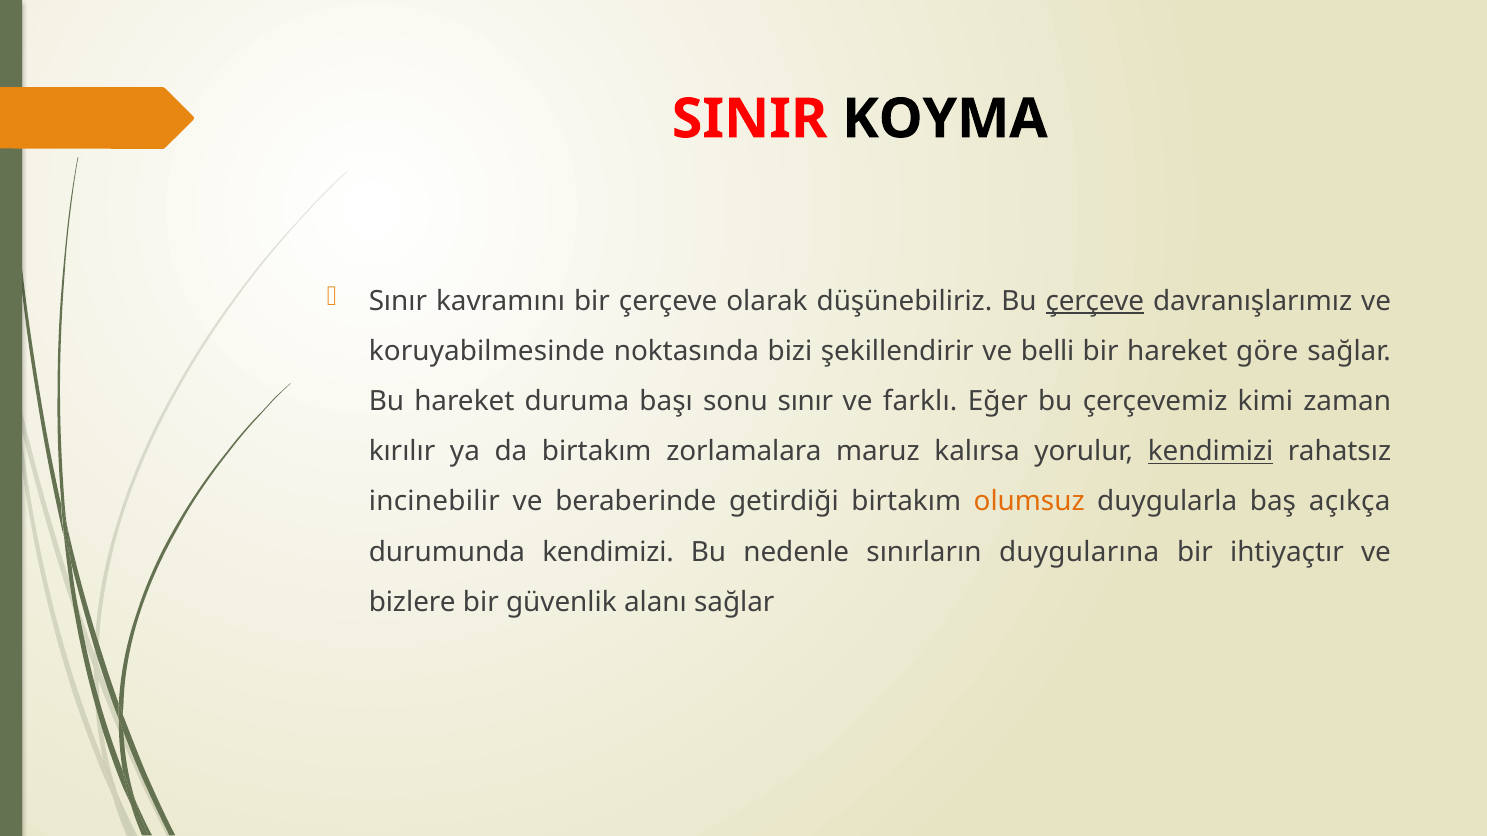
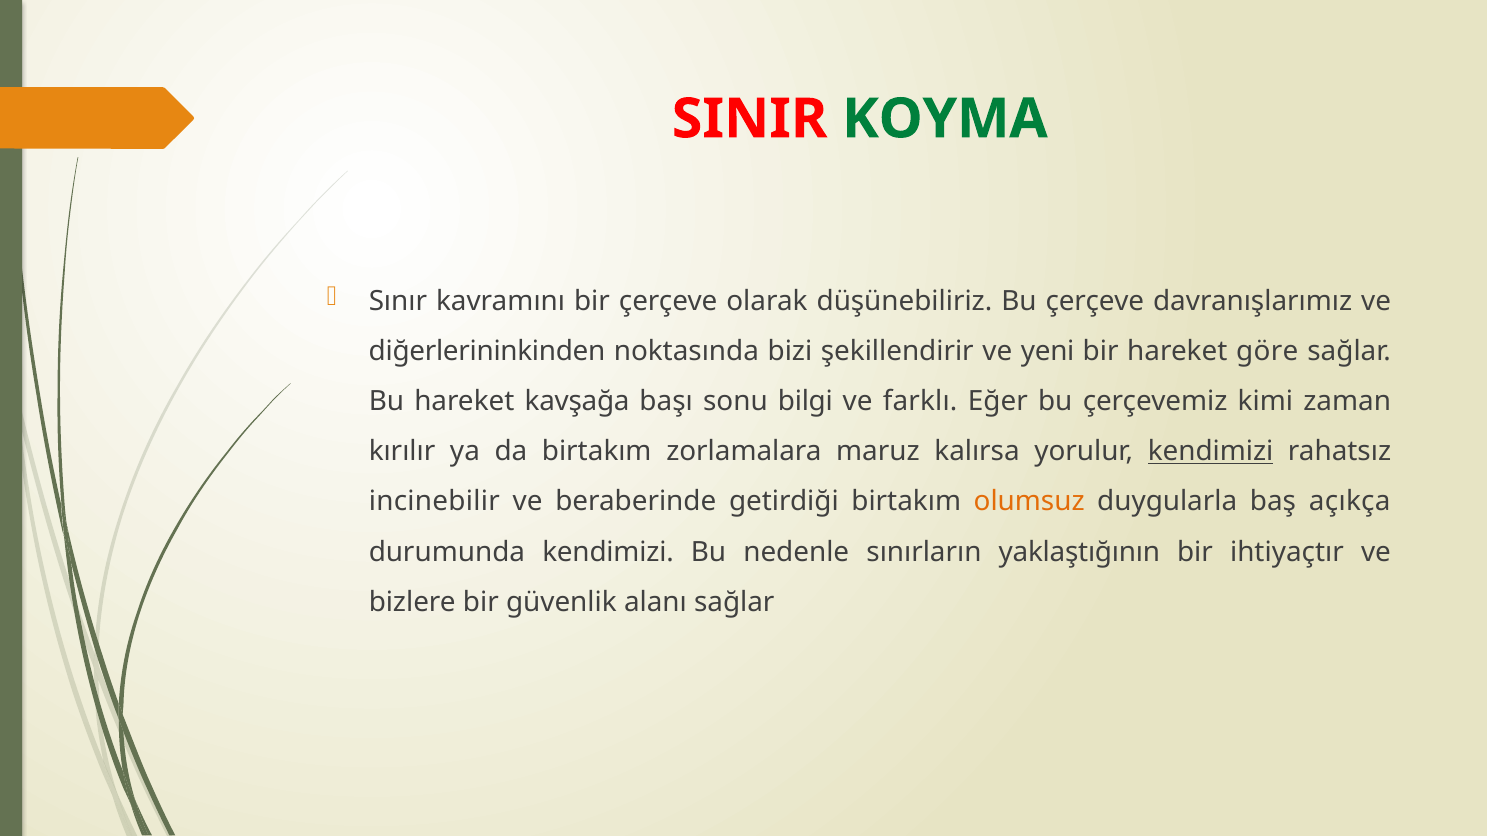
KOYMA colour: black -> green (945, 119)
çerçeve underline: present -> none (1095, 301)
koruyabilmesinde: koruyabilmesinde -> diğerlerininkinden (487, 351)
belli: belli -> yeni (1048, 351)
duruma: duruma -> kavşağa (577, 402)
sonu sınır: sınır -> bilgi (805, 402)
duygularına: duygularına -> yaklaştığının (1079, 552)
